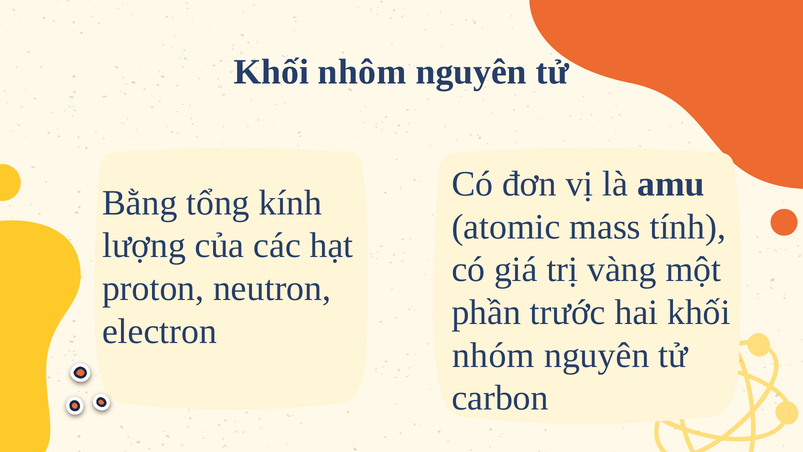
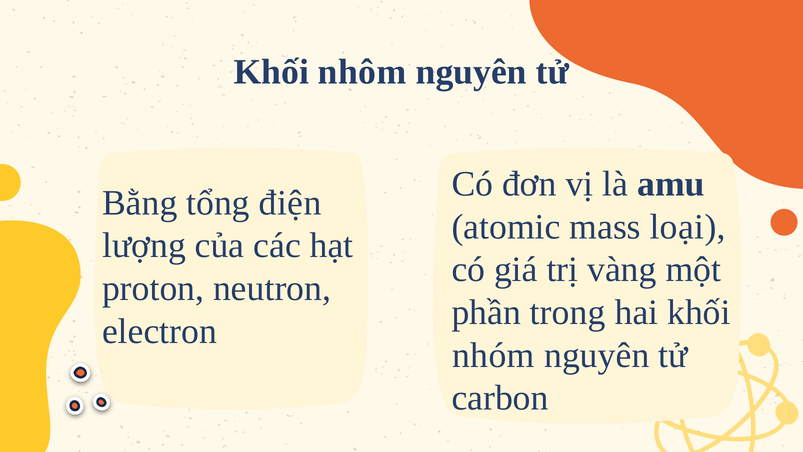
kính: kính -> điện (290, 203)
tính: tính -> loại (688, 227)
trước: trước -> trong (568, 312)
